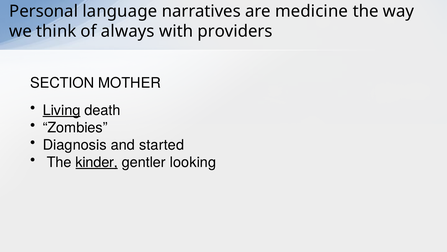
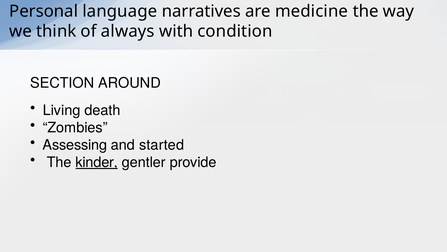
providers: providers -> condition (235, 31)
MOTHER: MOTHER -> AROUND (130, 83)
Living underline: present -> none (62, 110)
Diagnosis: Diagnosis -> Assessing (75, 145)
looking: looking -> provide (193, 162)
